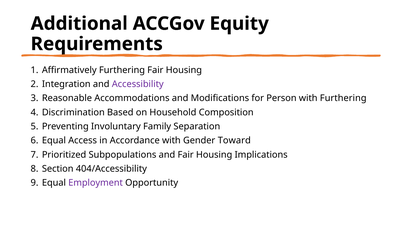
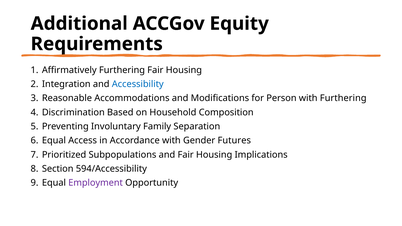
Accessibility colour: purple -> blue (138, 84)
Toward: Toward -> Futures (234, 141)
404/Accessibility: 404/Accessibility -> 594/Accessibility (111, 169)
